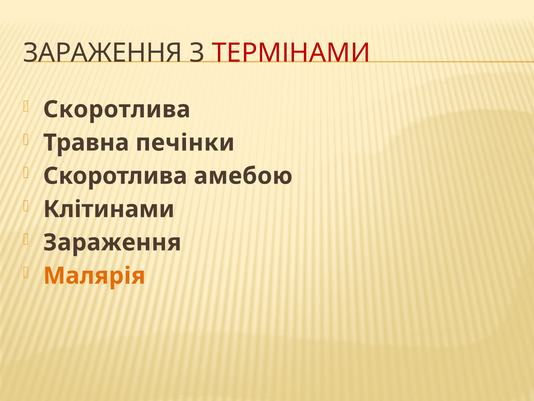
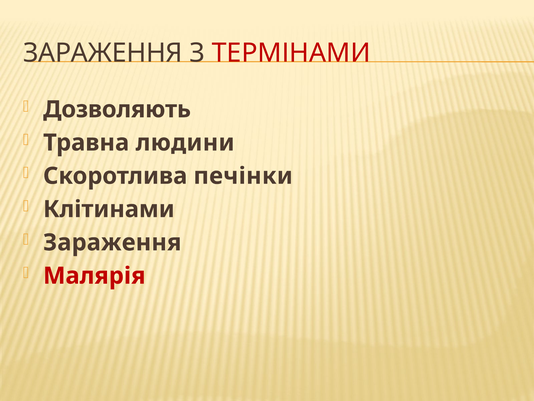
Скоротлива: Скоротлива -> Дозволяють (117, 109)
печінки: печінки -> людини (185, 143)
амебою: амебою -> печінки (243, 176)
Малярія colour: orange -> red (94, 275)
